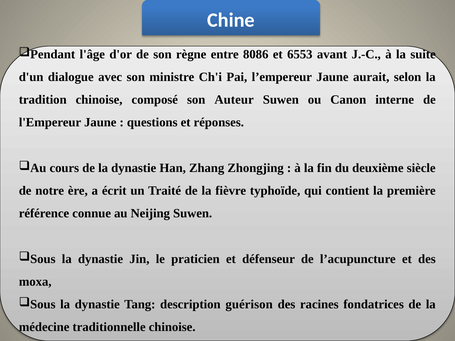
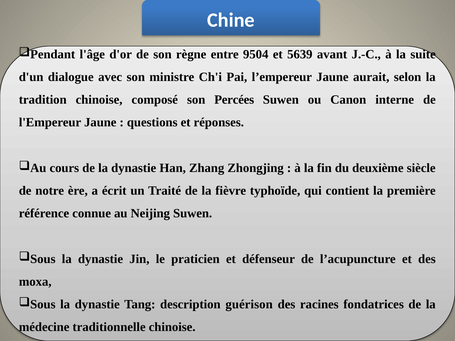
8086: 8086 -> 9504 (256, 54)
6553: 6553 -> 5639 (300, 54)
Auteur: Auteur -> Percées (234, 100)
